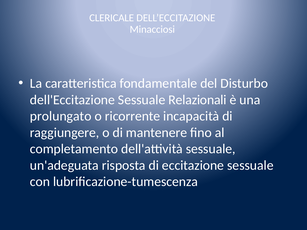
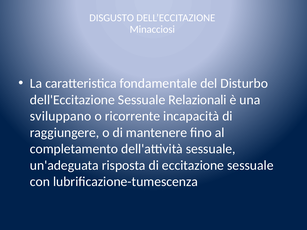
CLERICALE: CLERICALE -> DISGUSTO (112, 18)
prolungato: prolungato -> sviluppano (61, 116)
